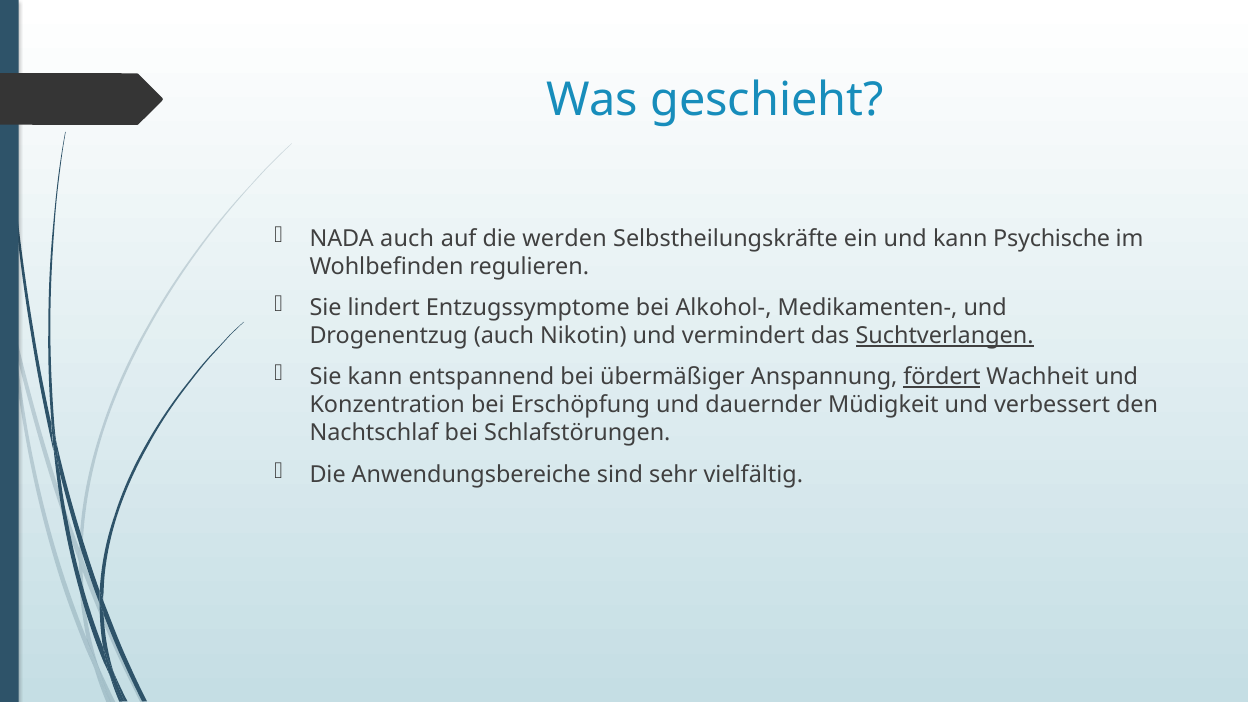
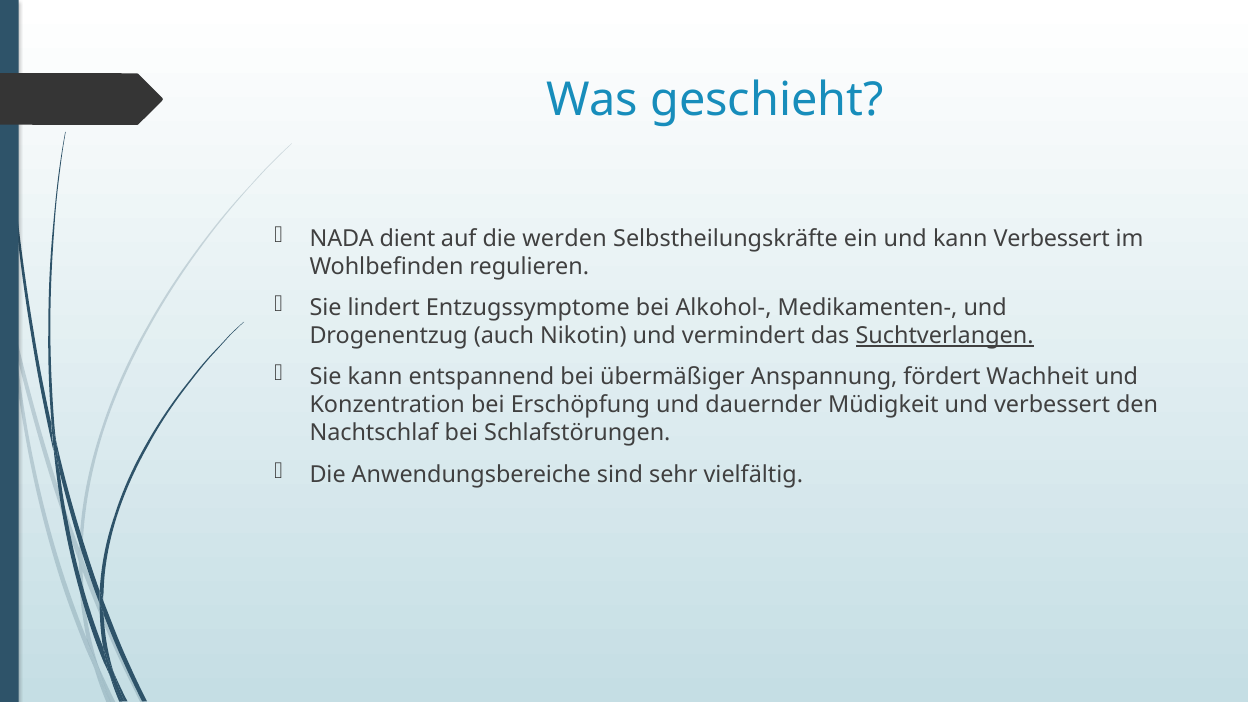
NADA auch: auch -> dient (407, 239)
kann Psychische: Psychische -> Verbessert (1052, 239)
fördert underline: present -> none (942, 377)
